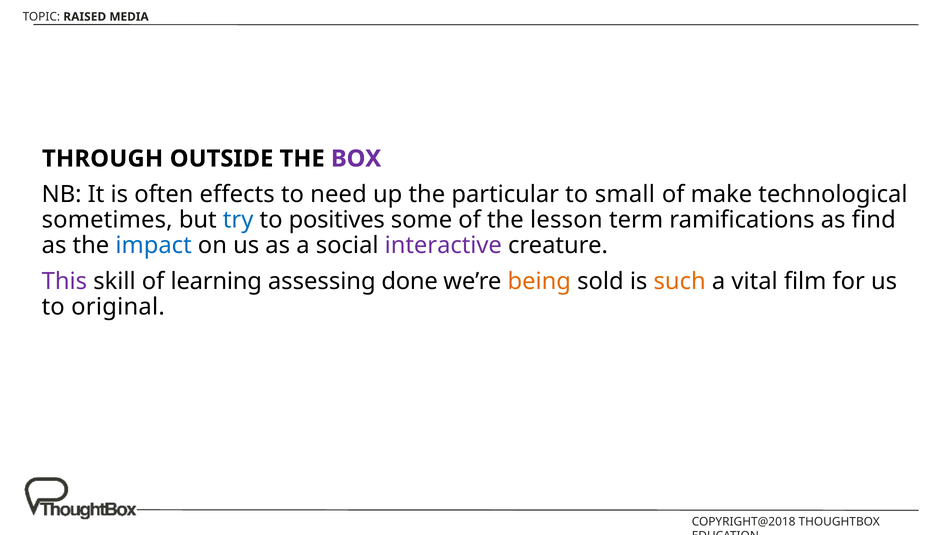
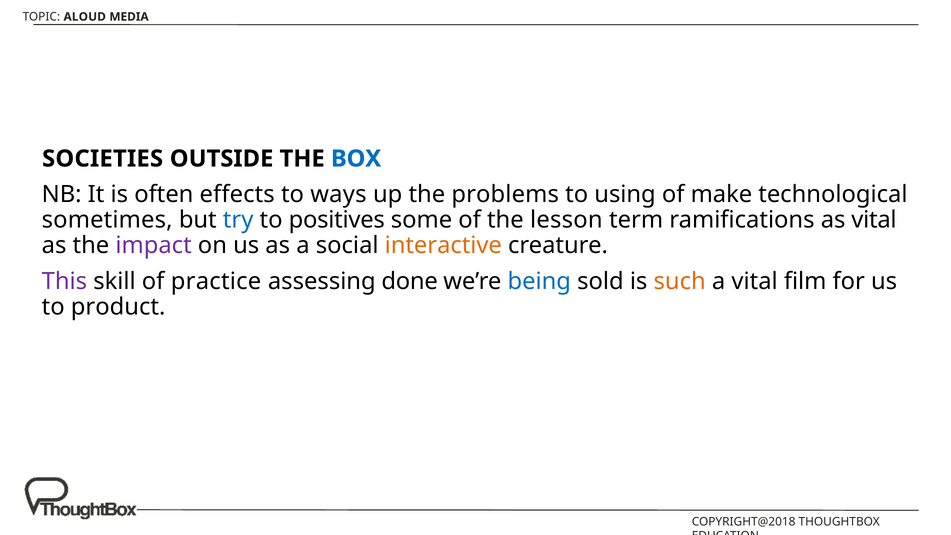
RAISED: RAISED -> ALOUD (85, 17)
THROUGH: THROUGH -> SOCIETIES (103, 159)
BOX colour: purple -> blue (356, 159)
need: need -> ways (338, 194)
particular: particular -> problems (505, 194)
small: small -> using (625, 194)
as find: find -> vital (874, 220)
impact colour: blue -> purple (154, 246)
interactive colour: purple -> orange (443, 246)
learning: learning -> practice (216, 281)
being colour: orange -> blue (539, 281)
original: original -> product (118, 307)
